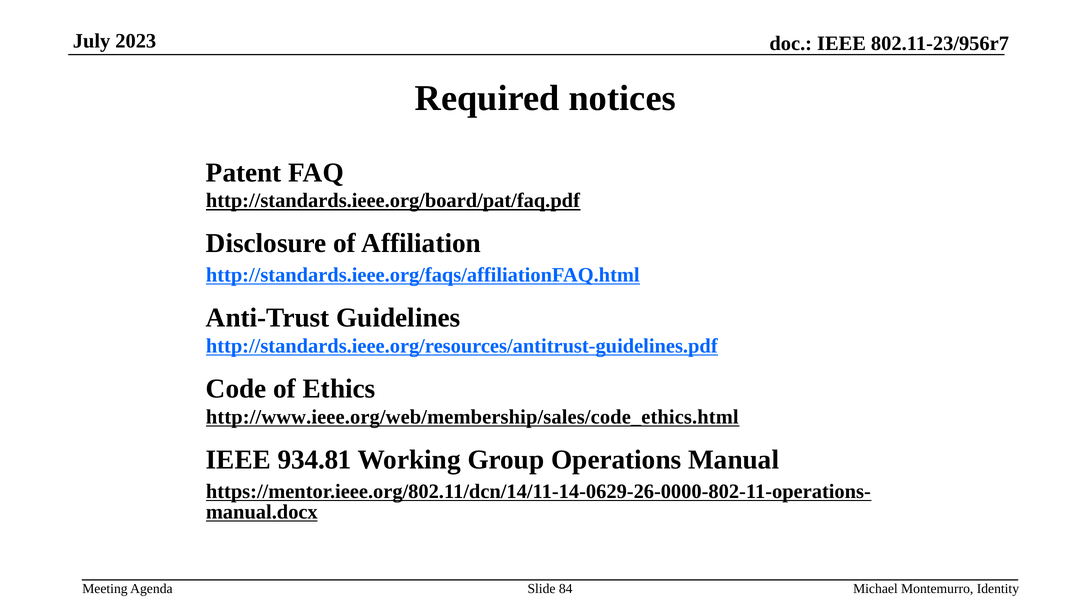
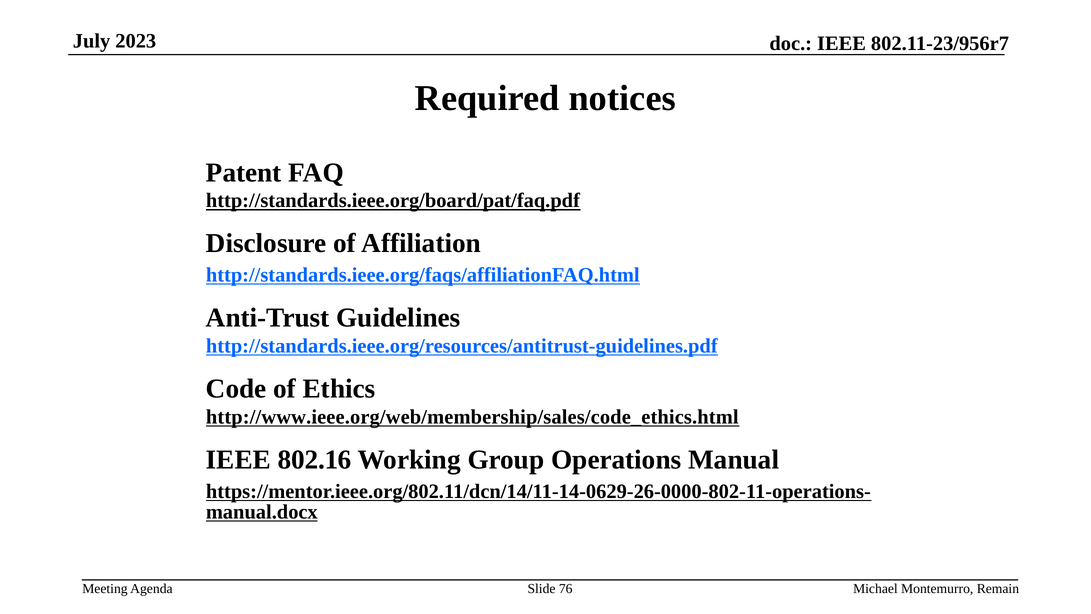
934.81: 934.81 -> 802.16 (315, 460)
84: 84 -> 76 (566, 589)
Identity: Identity -> Remain (998, 589)
